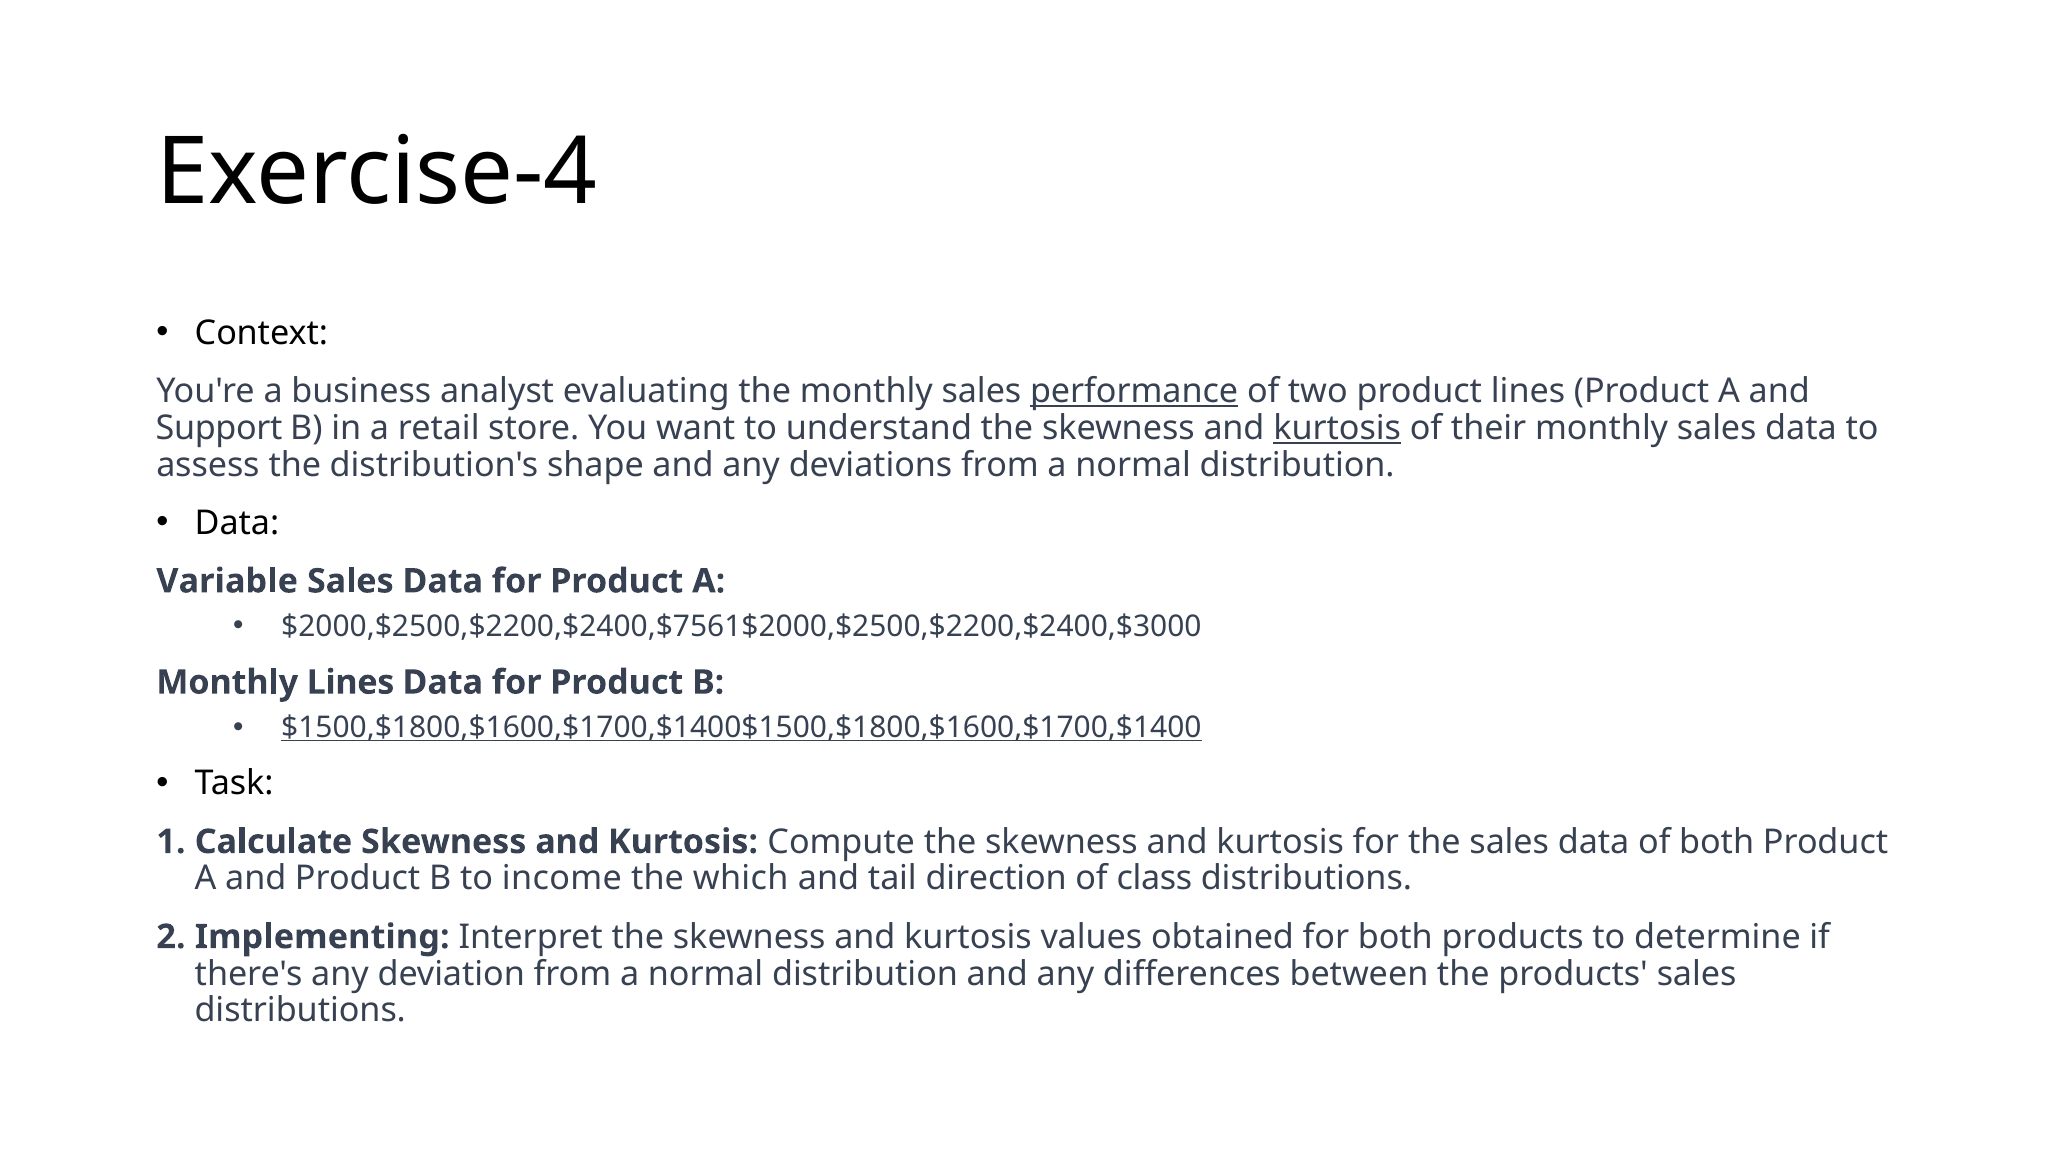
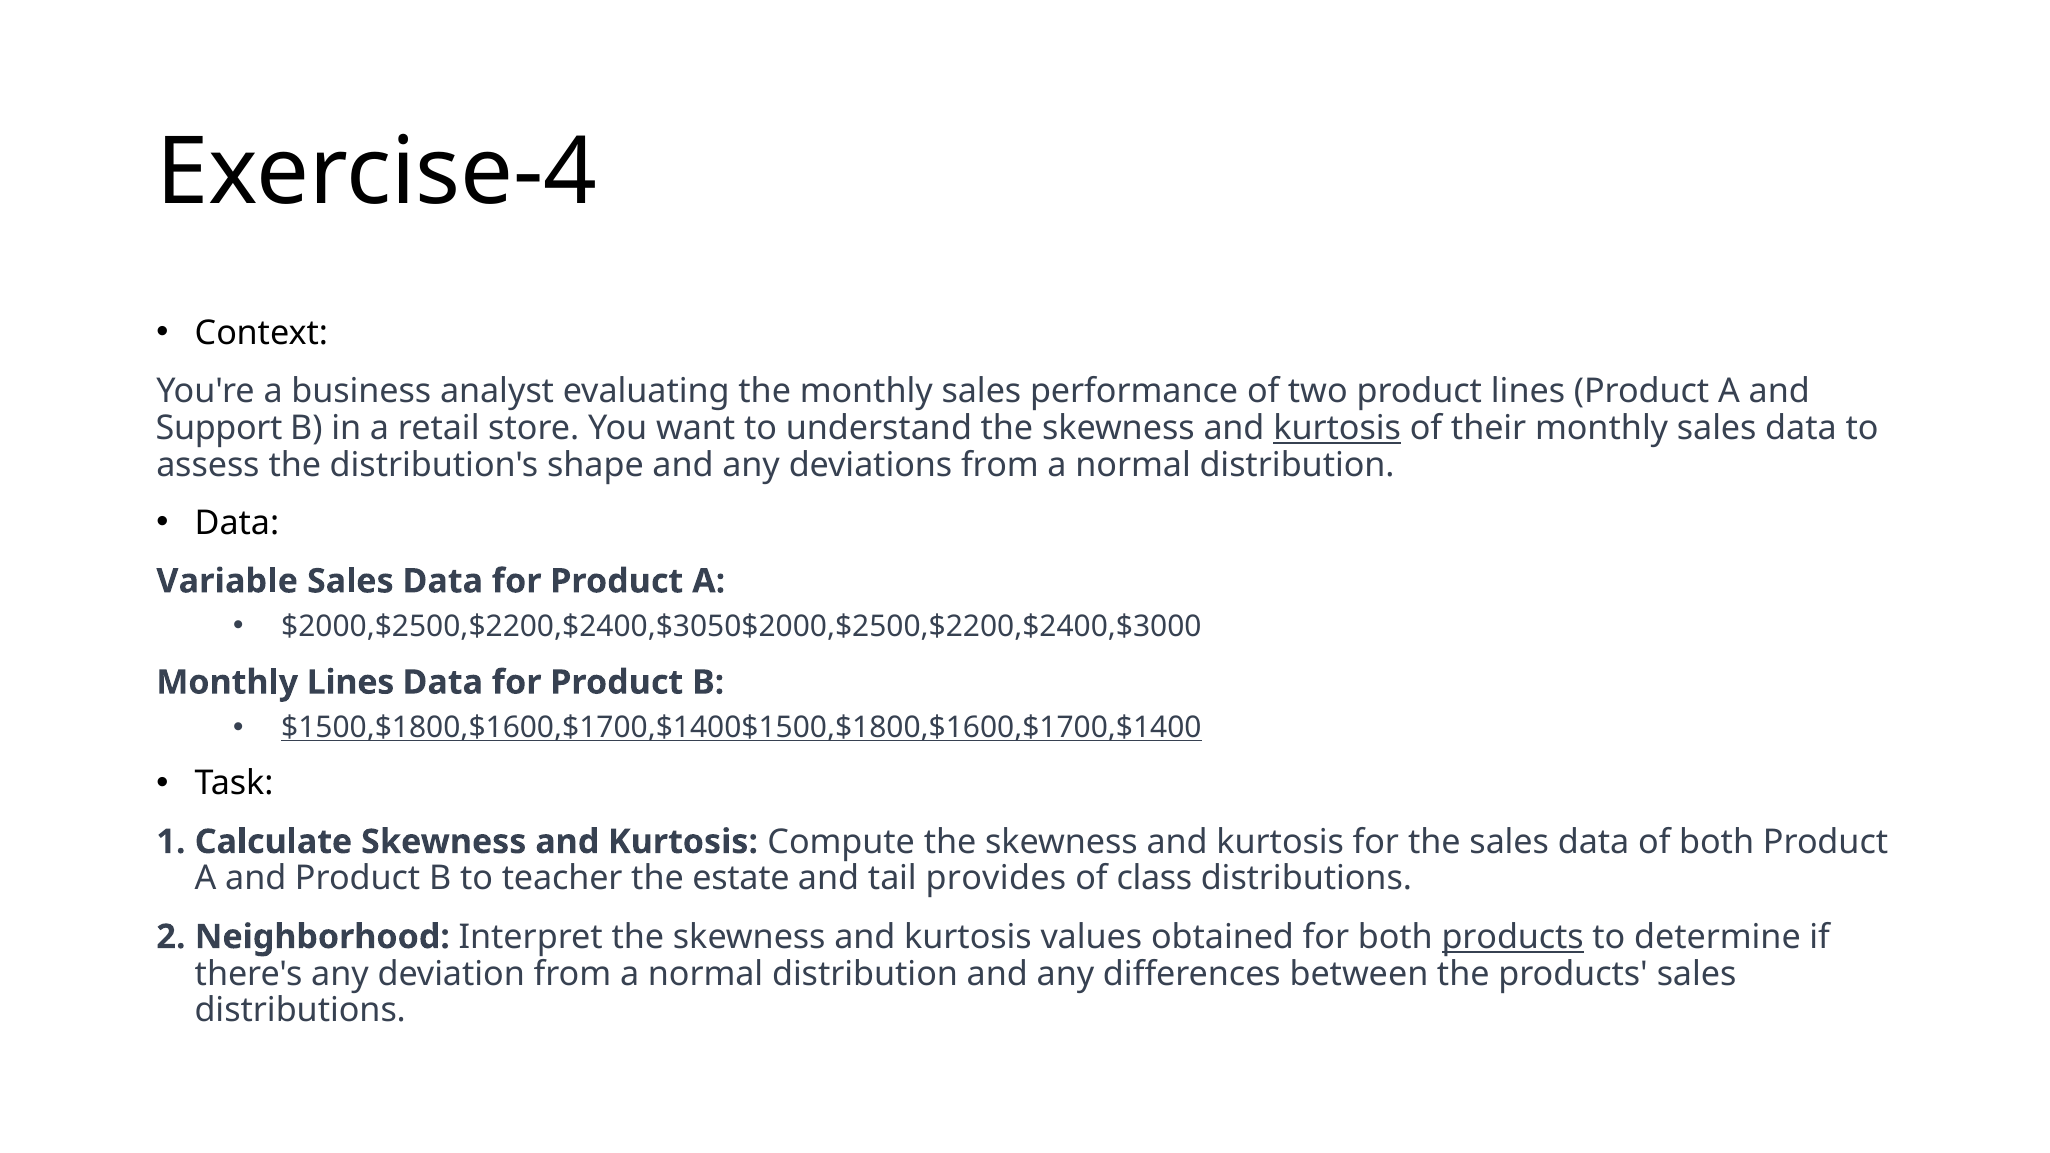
performance underline: present -> none (1134, 391)
$2000,$2500,$2200,$2400,$7561$2000,$2500,$2200,$2400,$3000: $2000,$2500,$2200,$2400,$7561$2000,$2500,$2200,$2400,$3000 -> $2000,$2500,$2200,$2400,$3050$2000,$2500,$2200,$2400,$3000 (741, 627)
income: income -> teacher (562, 879)
which: which -> estate (741, 879)
direction: direction -> provides (996, 879)
Implementing: Implementing -> Neighborhood (322, 937)
products underline: none -> present (1513, 937)
